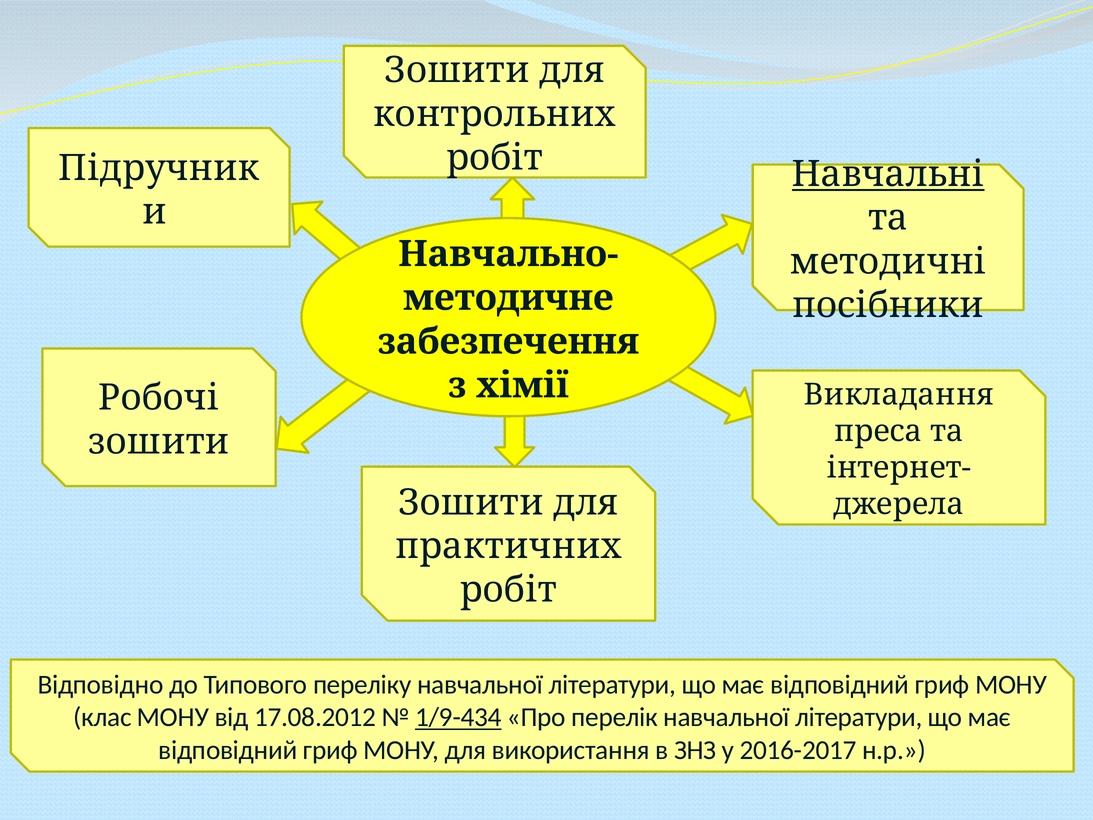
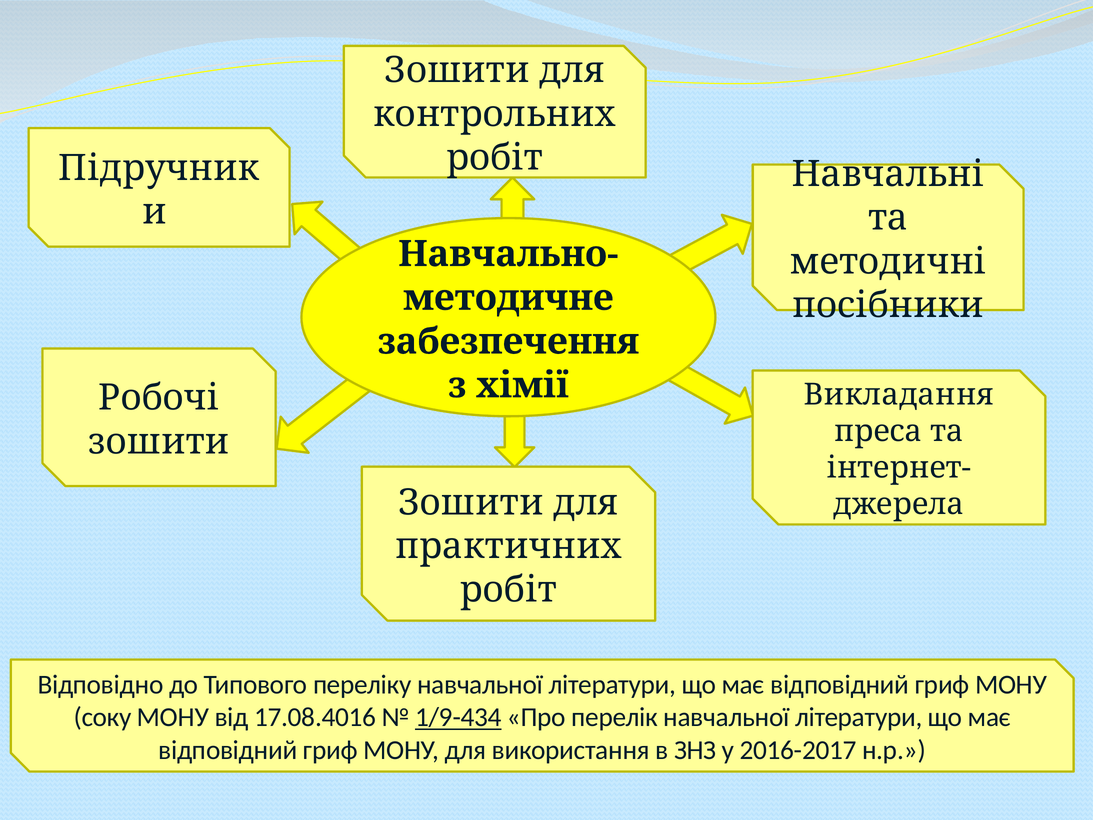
Навчальні underline: present -> none (888, 174)
клас: клас -> соку (103, 717)
17.08.2012: 17.08.2012 -> 17.08.4016 (315, 717)
